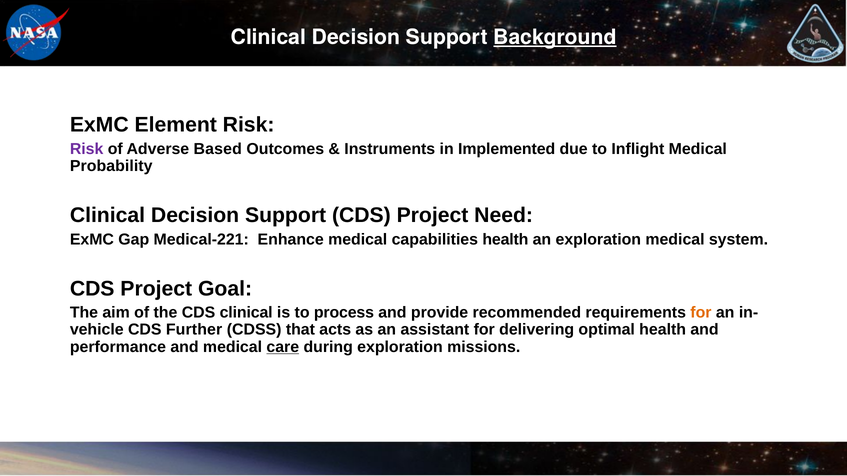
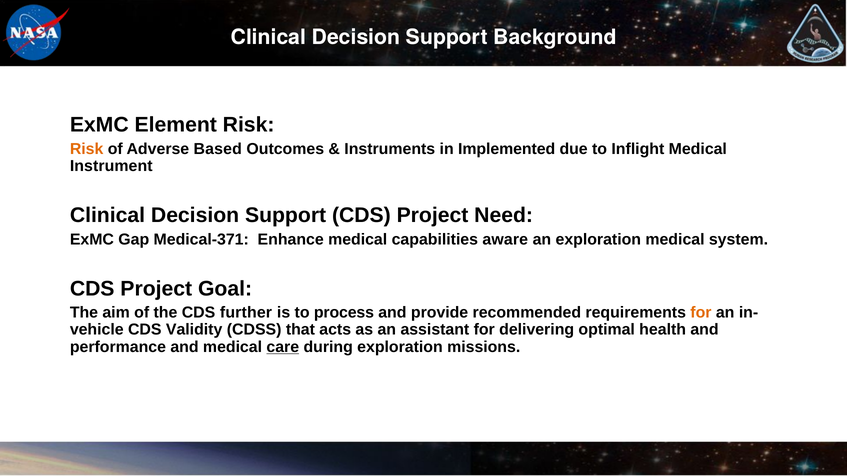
Background underline: present -> none (555, 37)
Risk colour: purple -> orange (87, 149)
Probability: Probability -> Instrument (111, 166)
Medical-221: Medical-221 -> Medical-371 (201, 240)
capabilities health: health -> aware (505, 240)
CDS clinical: clinical -> further (246, 313)
Further: Further -> Validity (194, 330)
